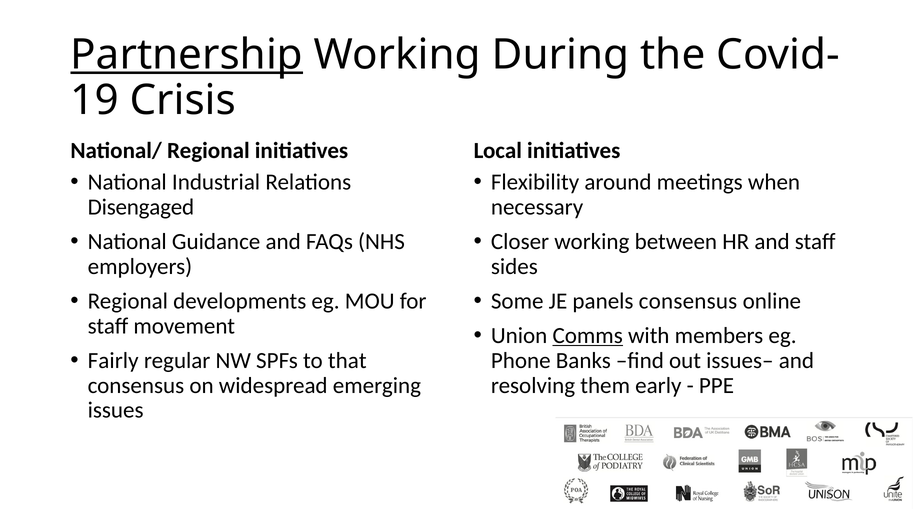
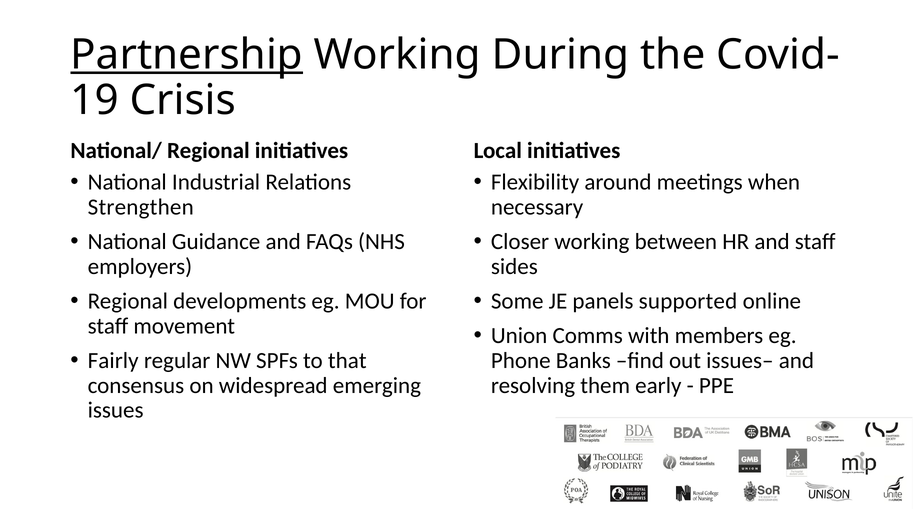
Disengaged: Disengaged -> Strengthen (141, 207)
panels consensus: consensus -> supported (688, 301)
Comms underline: present -> none (588, 335)
